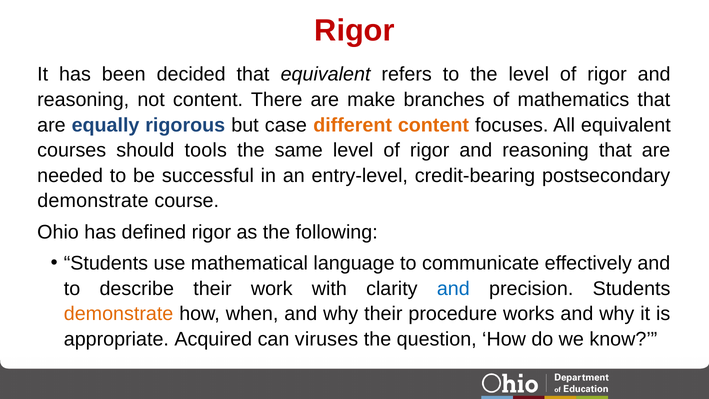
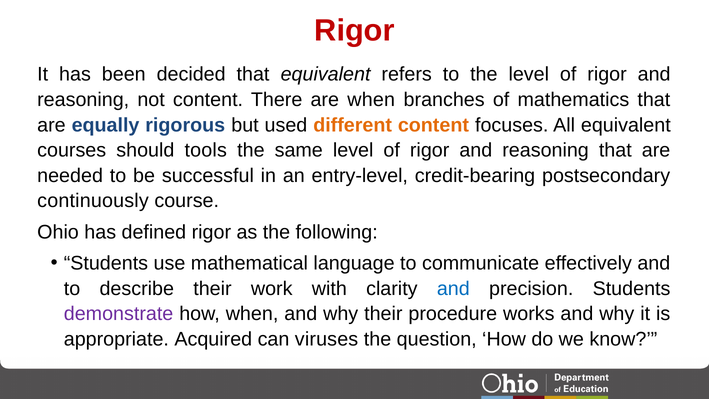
are make: make -> when (371, 100)
case: case -> used (286, 125)
demonstrate: demonstrate -> continuously (93, 201)
demonstrate colour: orange -> purple (119, 314)
